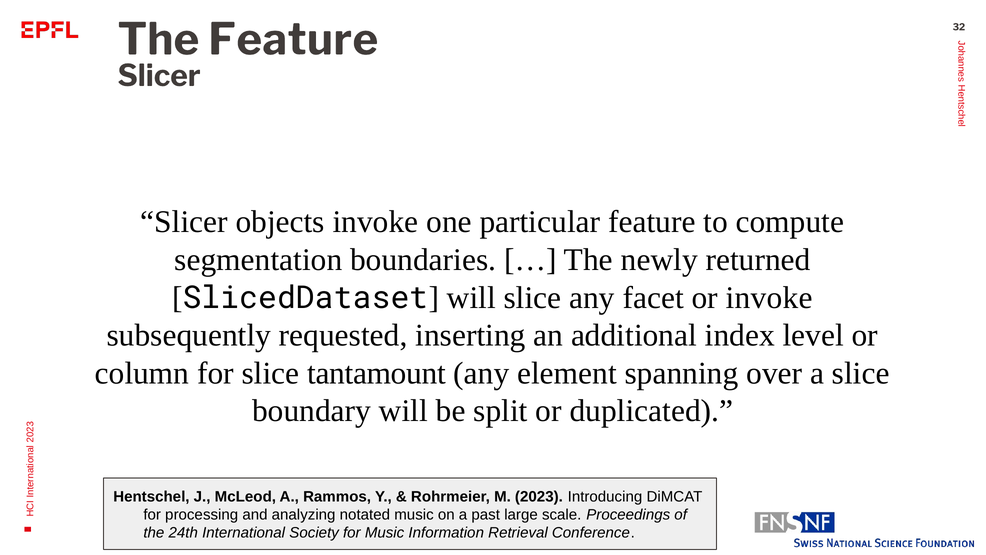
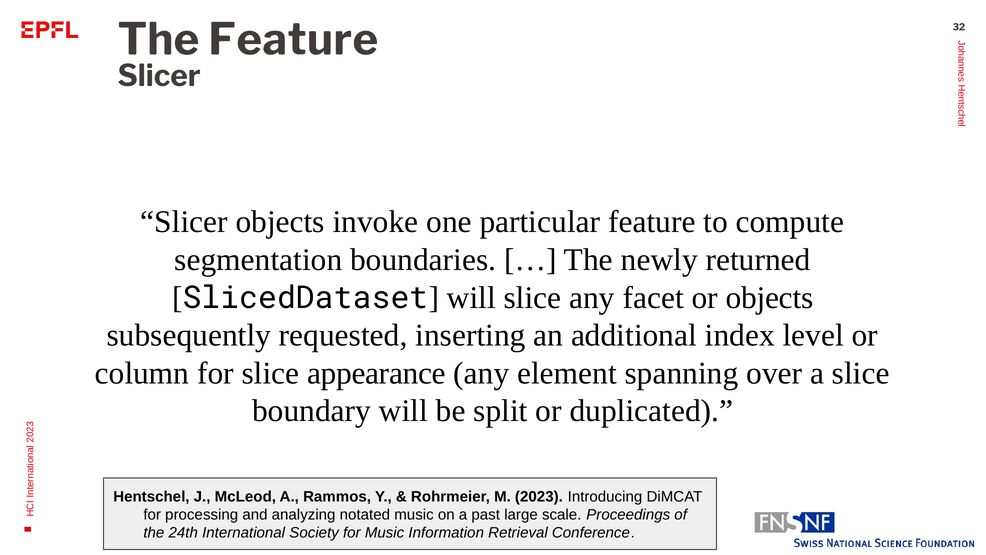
or invoke: invoke -> objects (770, 297)
tantamount: tantamount -> appearance (377, 373)
